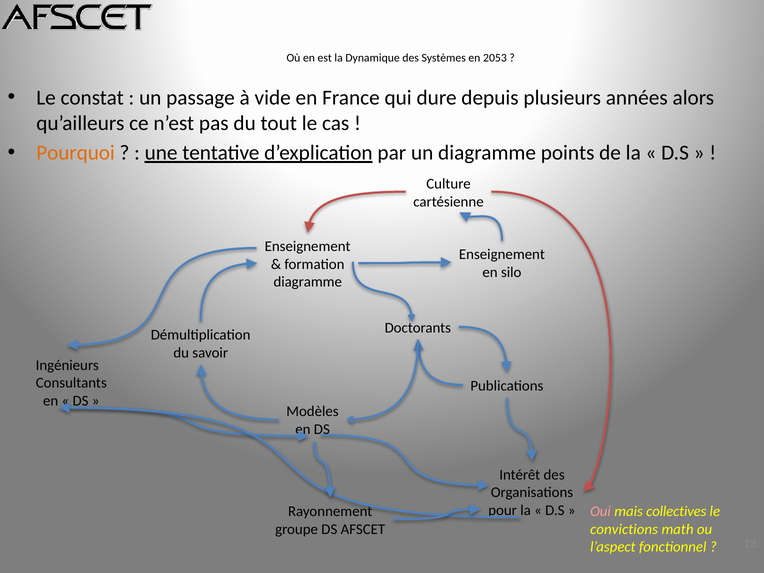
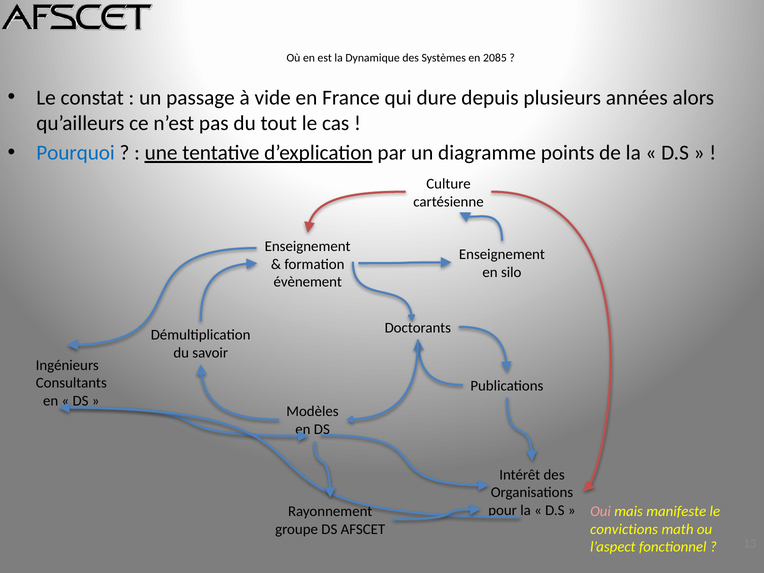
2053: 2053 -> 2085 (495, 58)
Pourquoi colour: orange -> blue (76, 153)
diagramme: diagramme -> évènement (308, 282)
collectives: collectives -> manifeste (676, 511)
